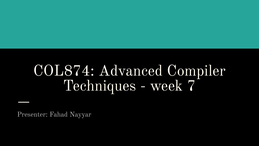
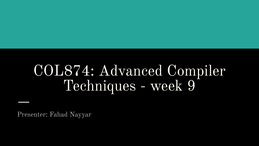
7: 7 -> 9 (191, 86)
